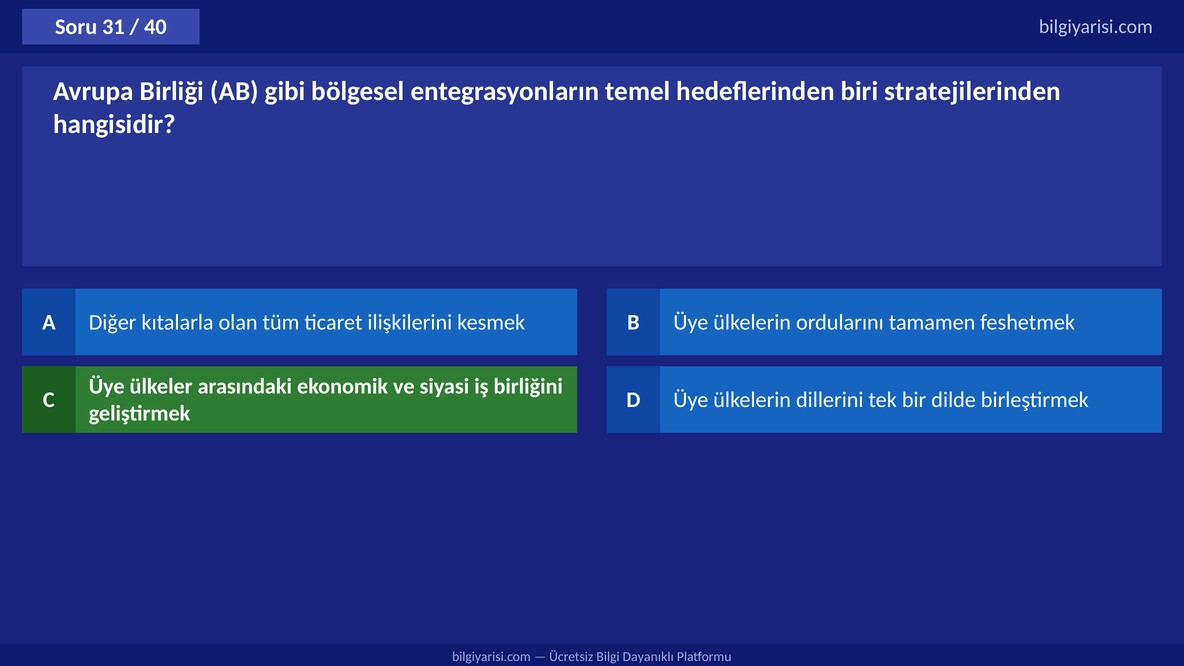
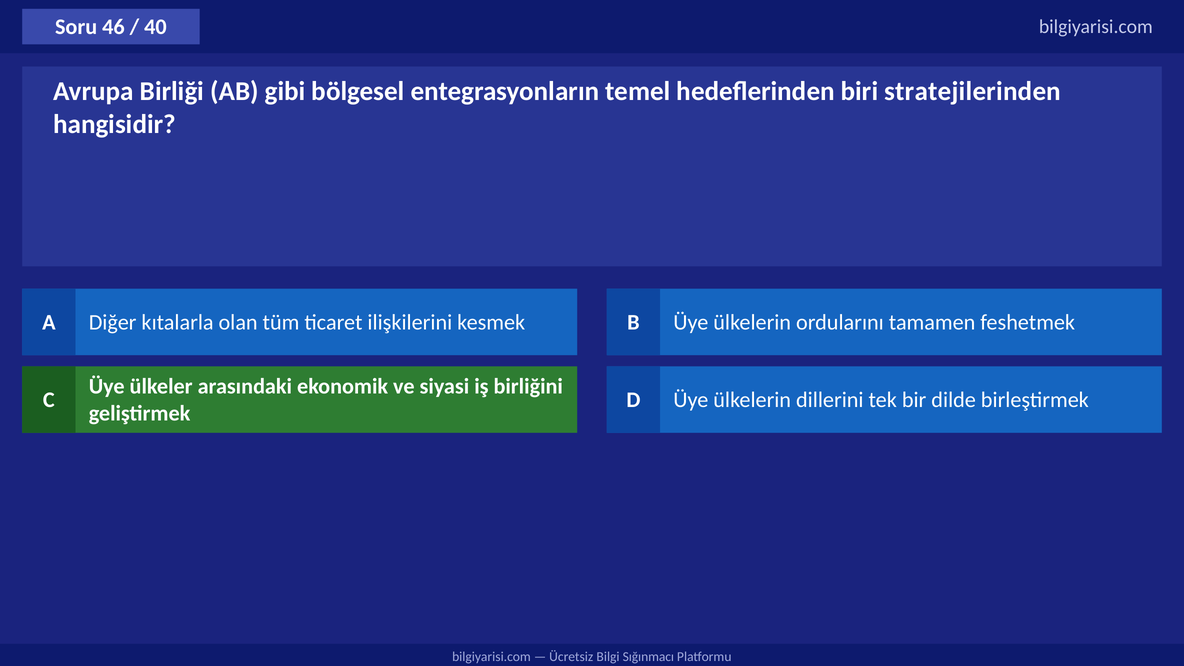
31: 31 -> 46 (113, 27)
Dayanıklı: Dayanıklı -> Sığınmacı (648, 657)
